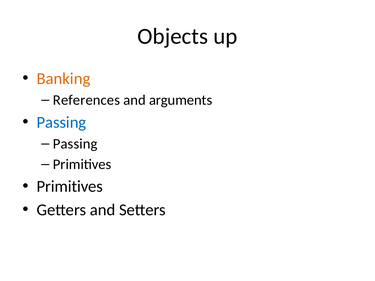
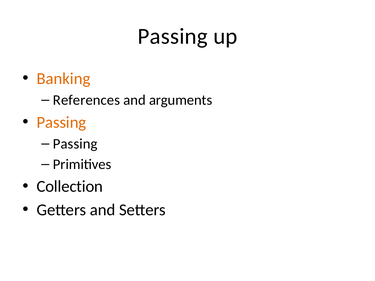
Objects: Objects -> Passing (173, 36)
Passing colour: blue -> orange (61, 122)
Primitives: Primitives -> Collection (70, 187)
